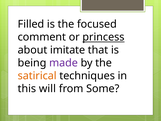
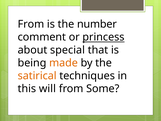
Filled: Filled -> From (31, 24)
focused: focused -> number (97, 24)
imitate: imitate -> special (68, 50)
made colour: purple -> orange (63, 63)
